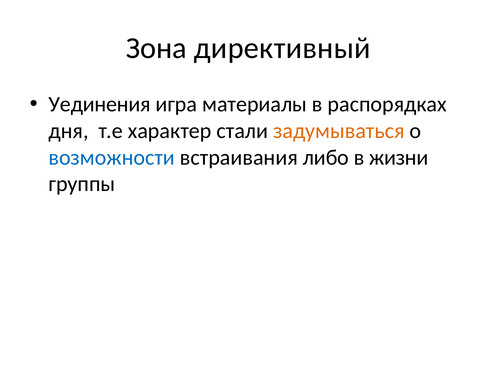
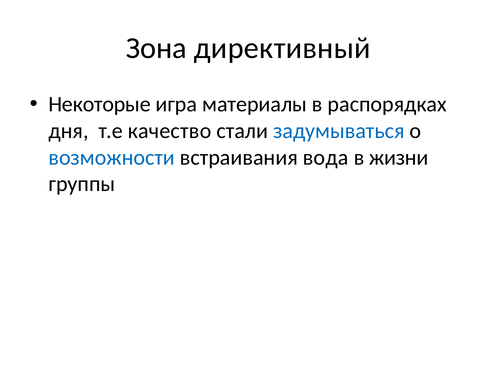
Уединения: Уединения -> Некоторые (100, 104)
характер: характер -> качество (170, 131)
задумываться colour: orange -> blue (339, 131)
либо: либо -> вода (326, 157)
